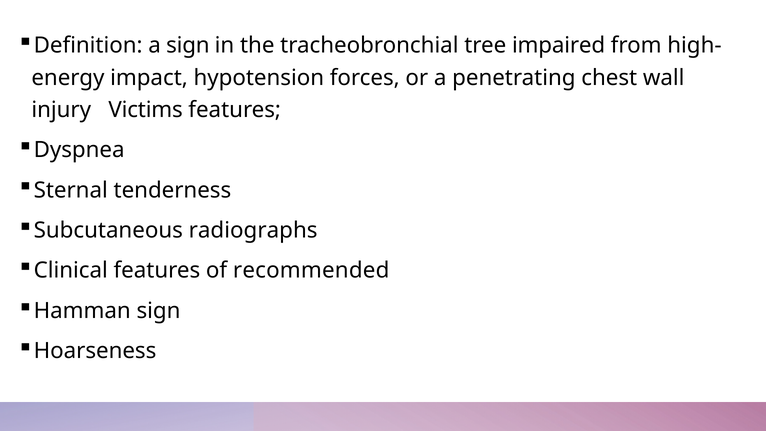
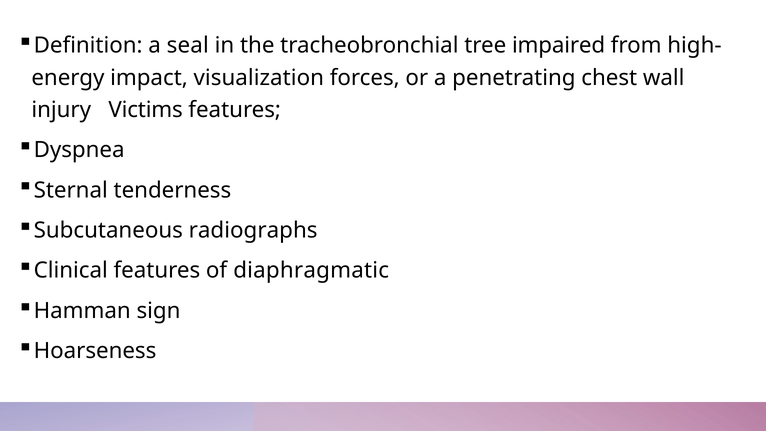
a sign: sign -> seal (188, 45)
hypotension: hypotension -> visualization (259, 78)
recommended: recommended -> diaphragmatic (311, 271)
